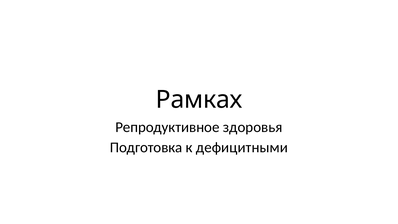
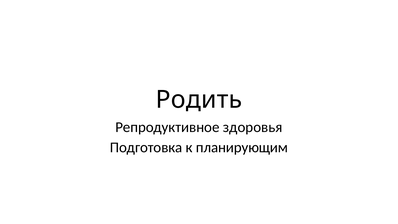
Рамках: Рамках -> Родить (199, 99)
дефицитными: дефицитными -> планирующим (242, 147)
